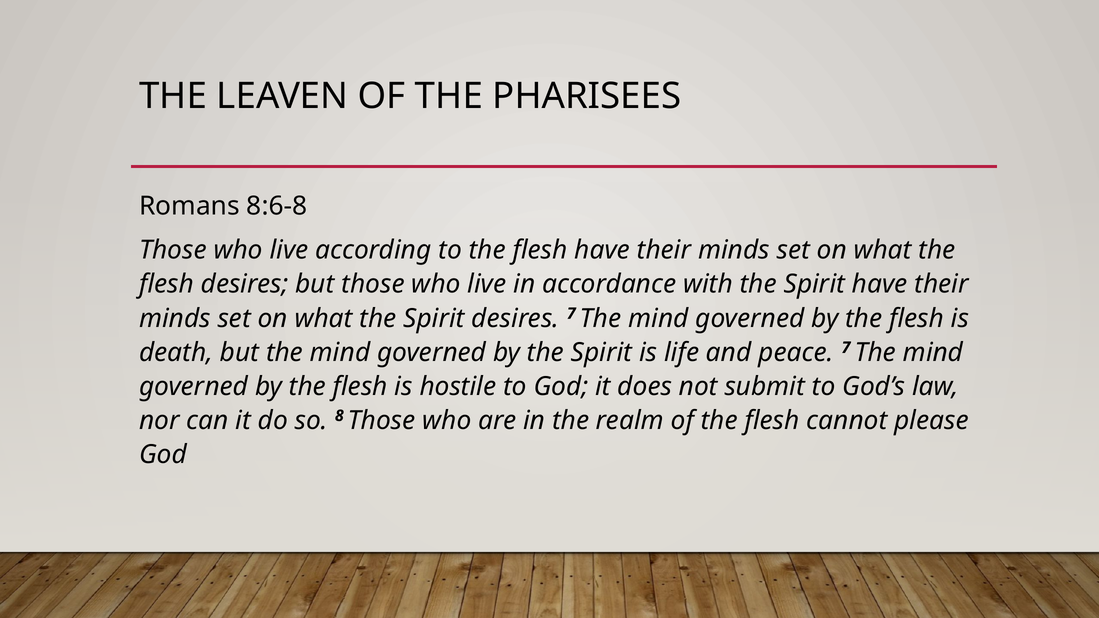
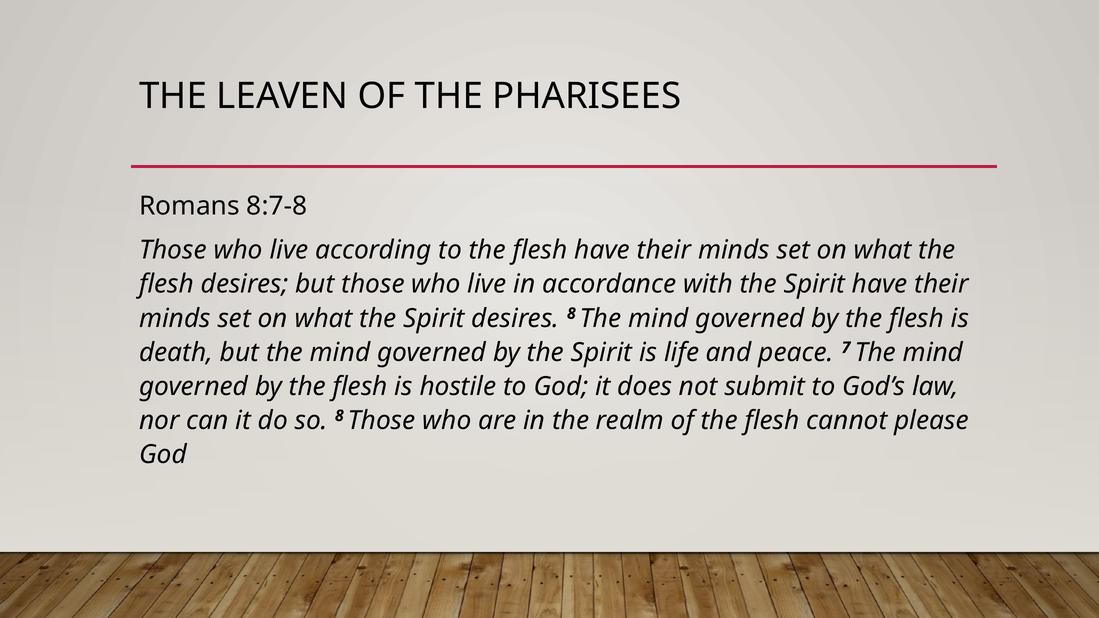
8:6-8: 8:6-8 -> 8:7-8 (277, 206)
desires 7: 7 -> 8 (571, 314)
